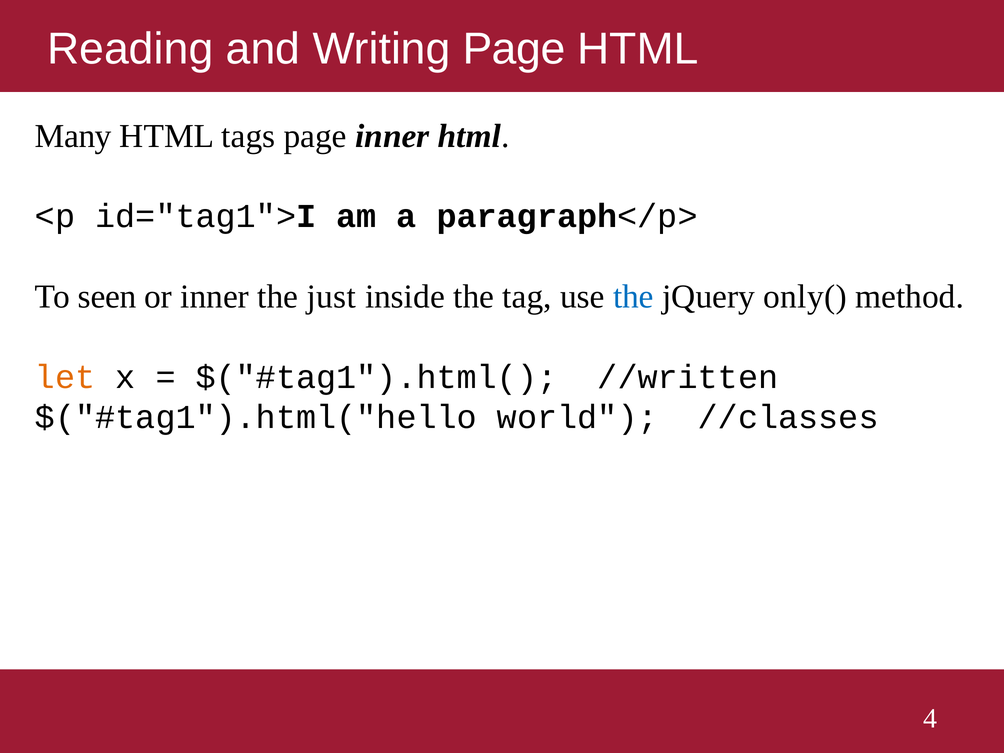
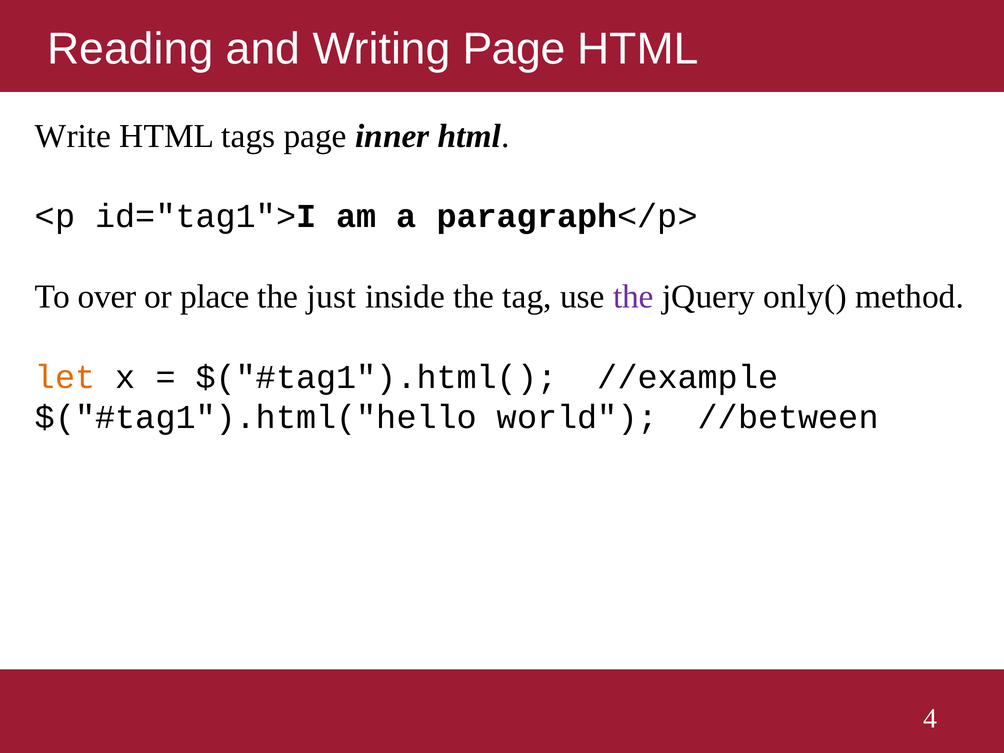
Many: Many -> Write (73, 136)
seen: seen -> over (107, 297)
or inner: inner -> place (215, 297)
the colour: blue -> purple (633, 297)
//written: //written -> //example (688, 377)
//classes: //classes -> //between (788, 417)
